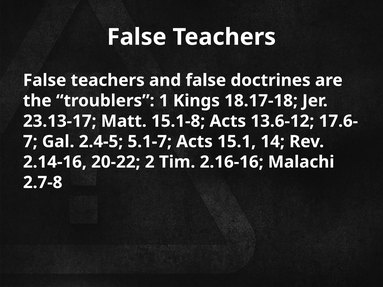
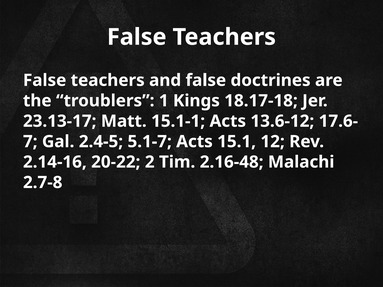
15.1-8: 15.1-8 -> 15.1-1 (178, 121)
14: 14 -> 12 (273, 142)
2.16-16: 2.16-16 -> 2.16-48 (232, 162)
